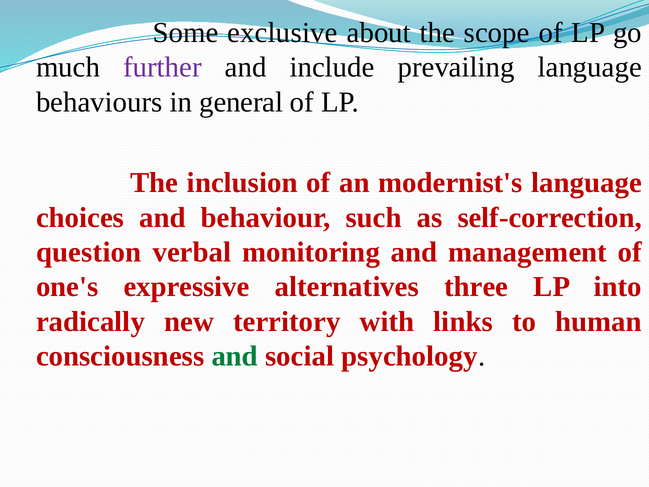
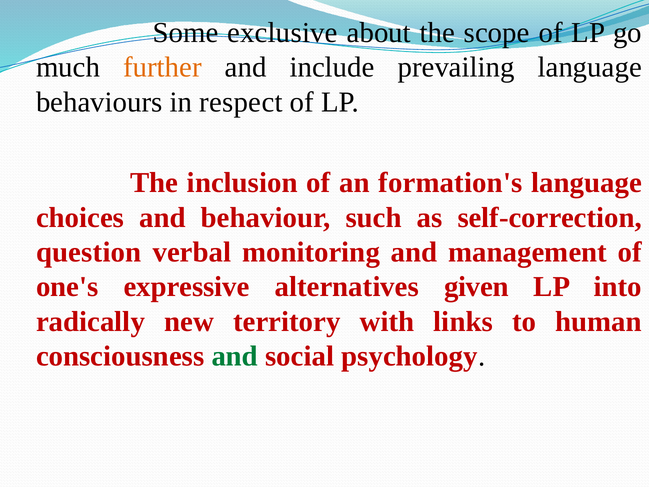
further colour: purple -> orange (162, 67)
general: general -> respect (241, 102)
modernist's: modernist's -> formation's (450, 183)
three: three -> given (476, 287)
